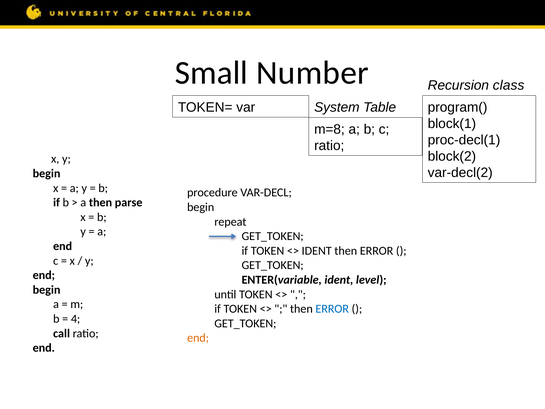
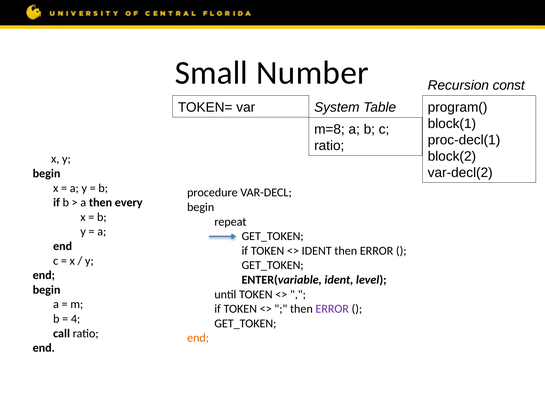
Recursion class: class -> const (509, 85)
parse: parse -> every (129, 202)
ERROR colour: blue -> purple (332, 309)
